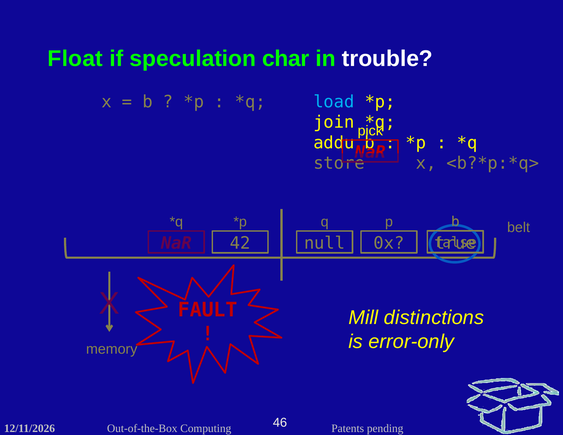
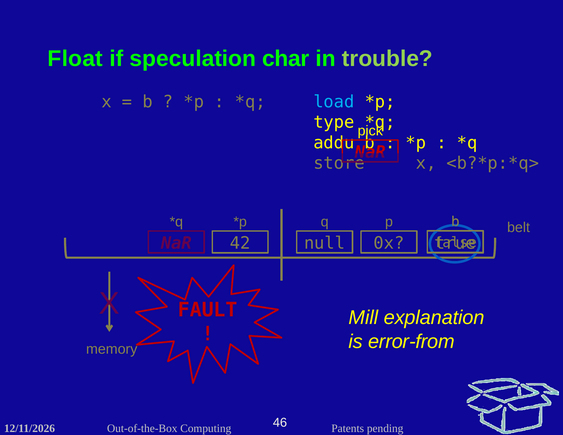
trouble colour: white -> light green (387, 59)
join: join -> type (334, 122)
distinctions: distinctions -> explanation (434, 318)
error-only: error-only -> error-from (411, 341)
